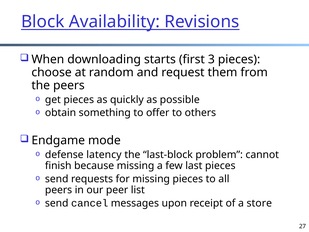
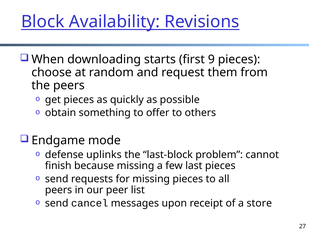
3: 3 -> 9 (211, 59)
latency: latency -> uplinks (104, 154)
